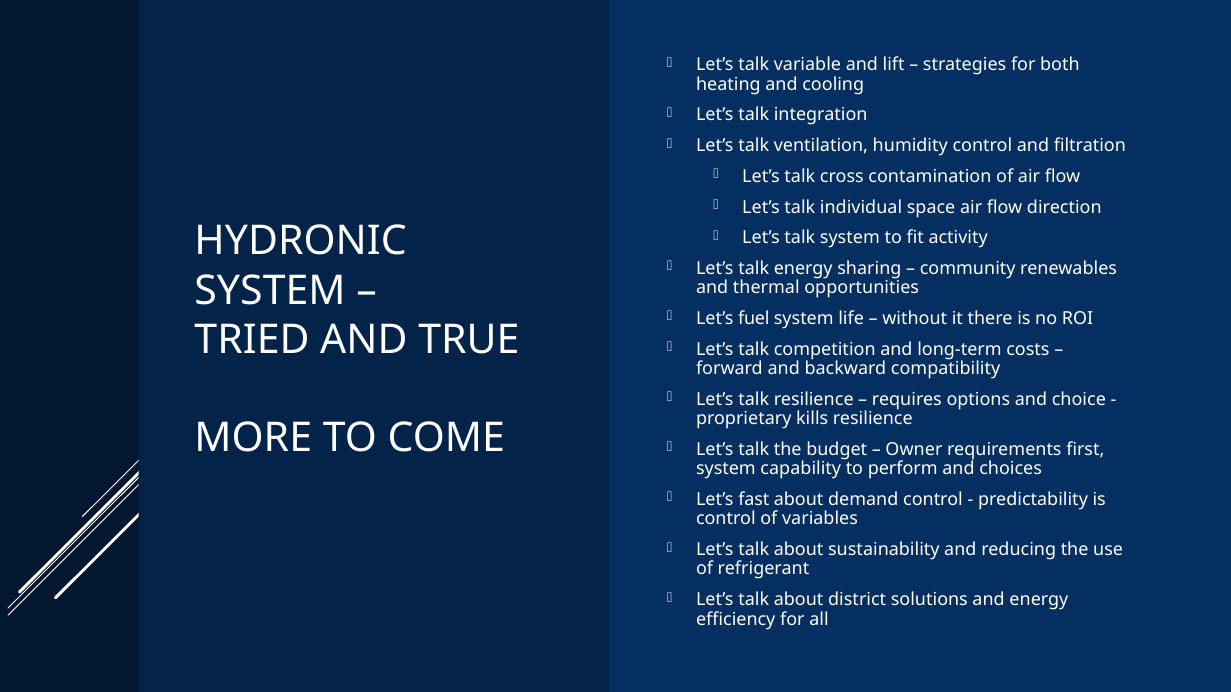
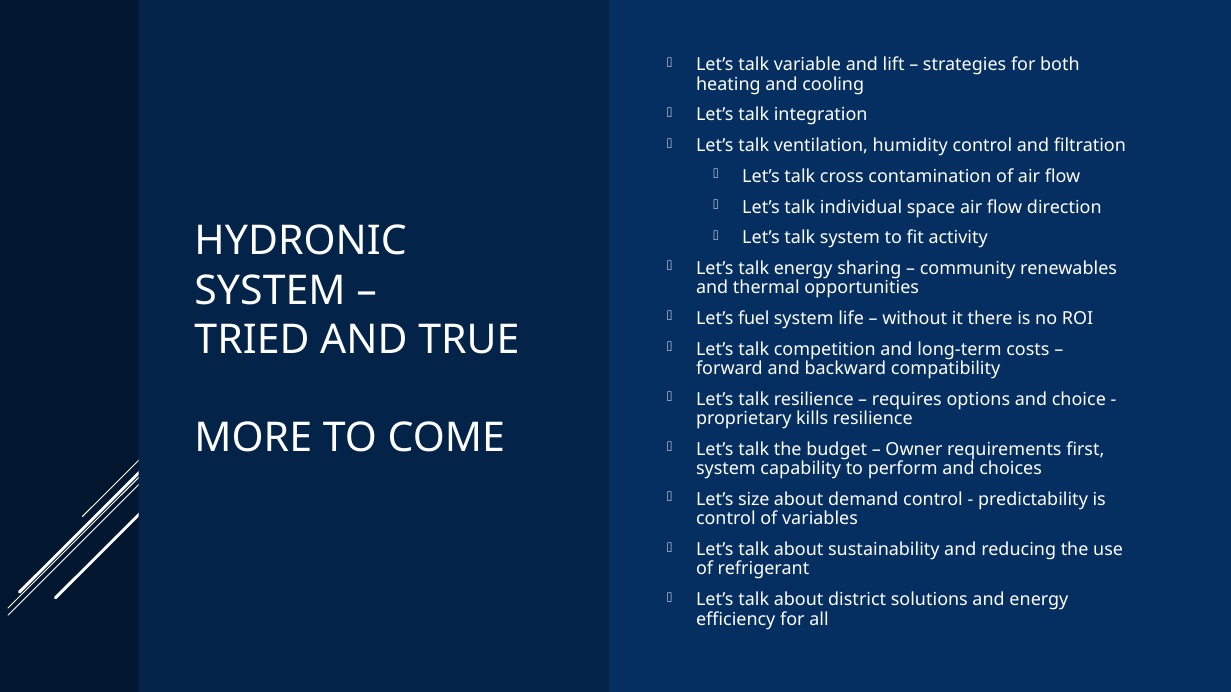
fast: fast -> size (754, 500)
